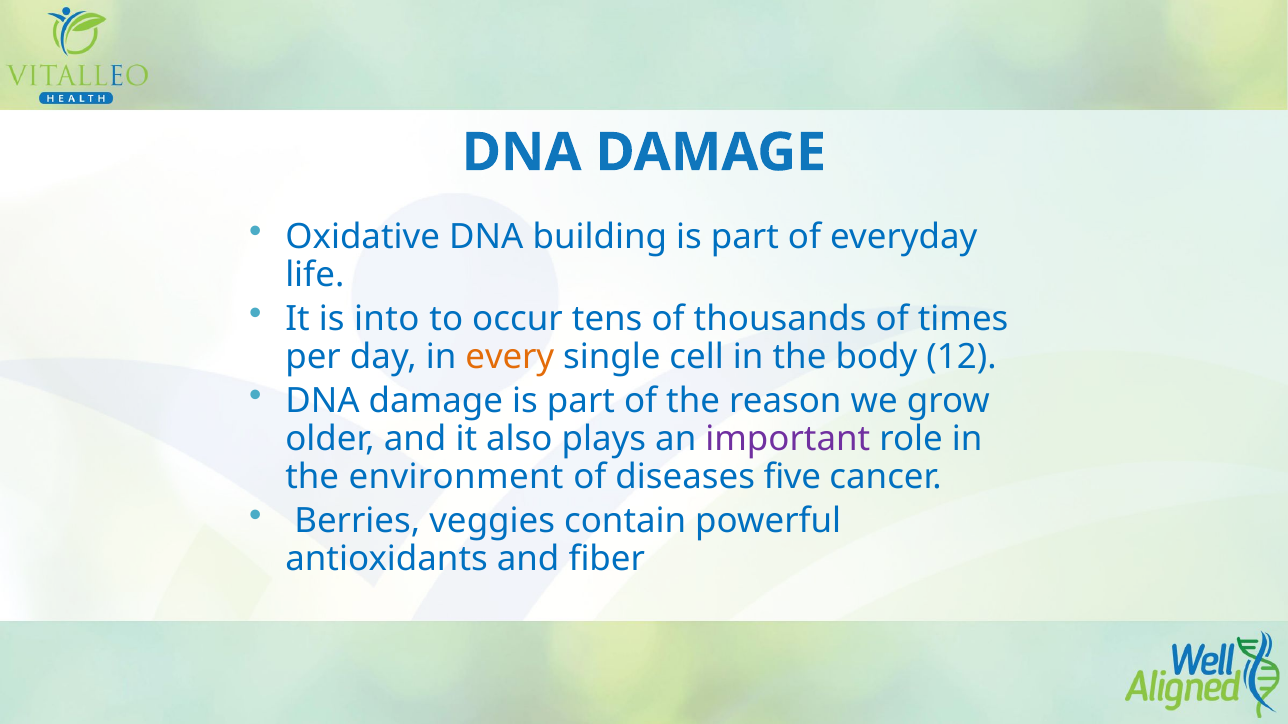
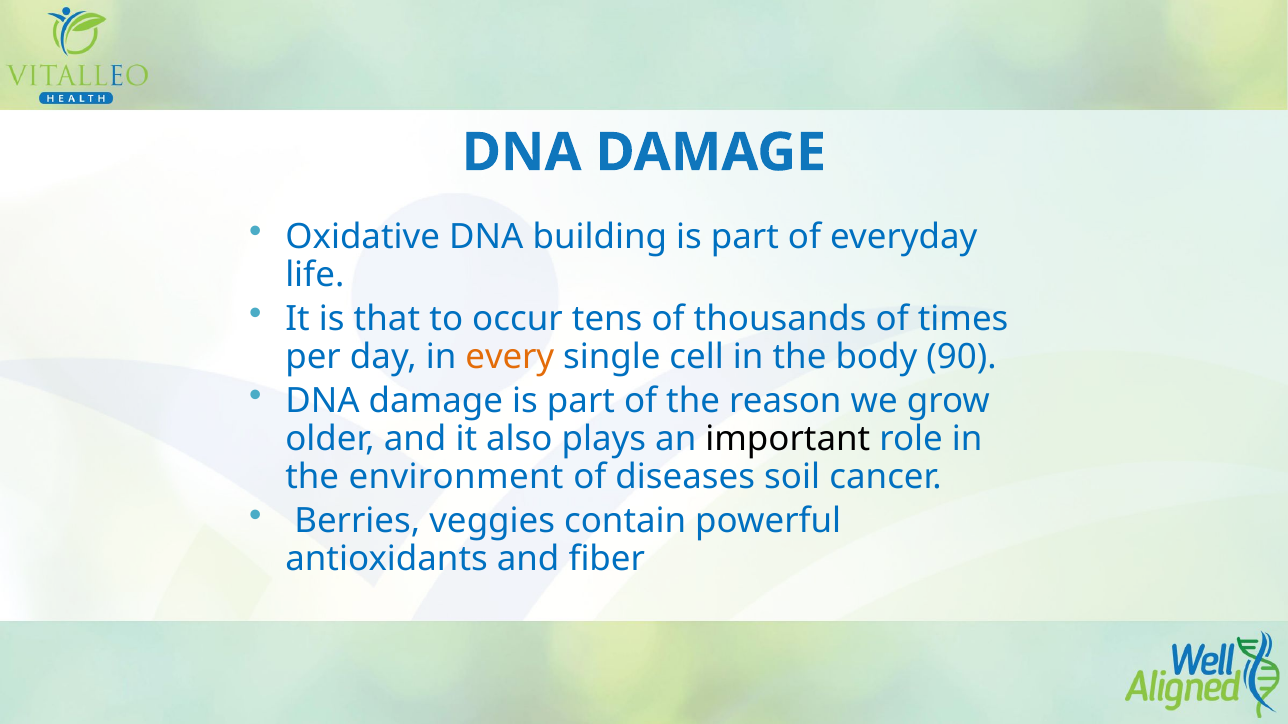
into: into -> that (387, 320)
12: 12 -> 90 (962, 357)
important colour: purple -> black (788, 439)
five: five -> soil (792, 477)
